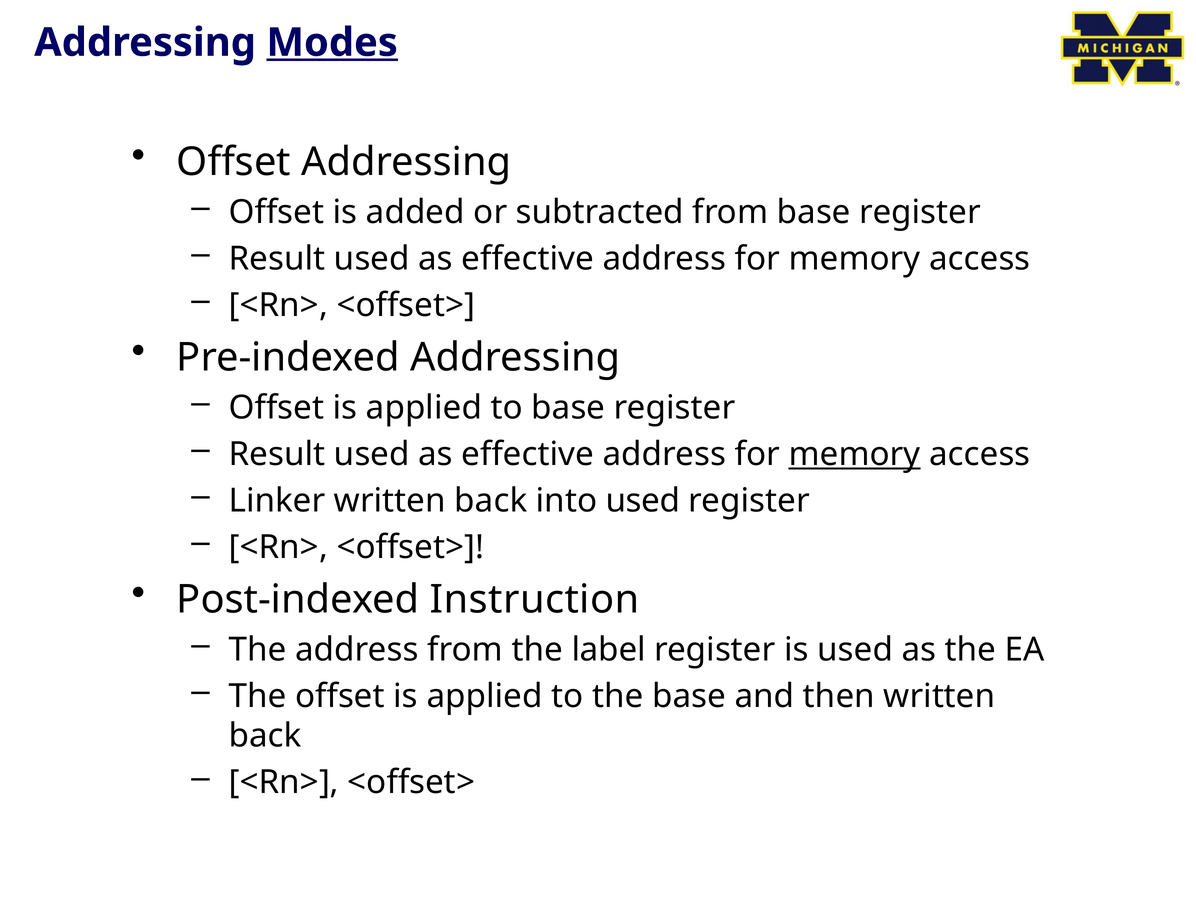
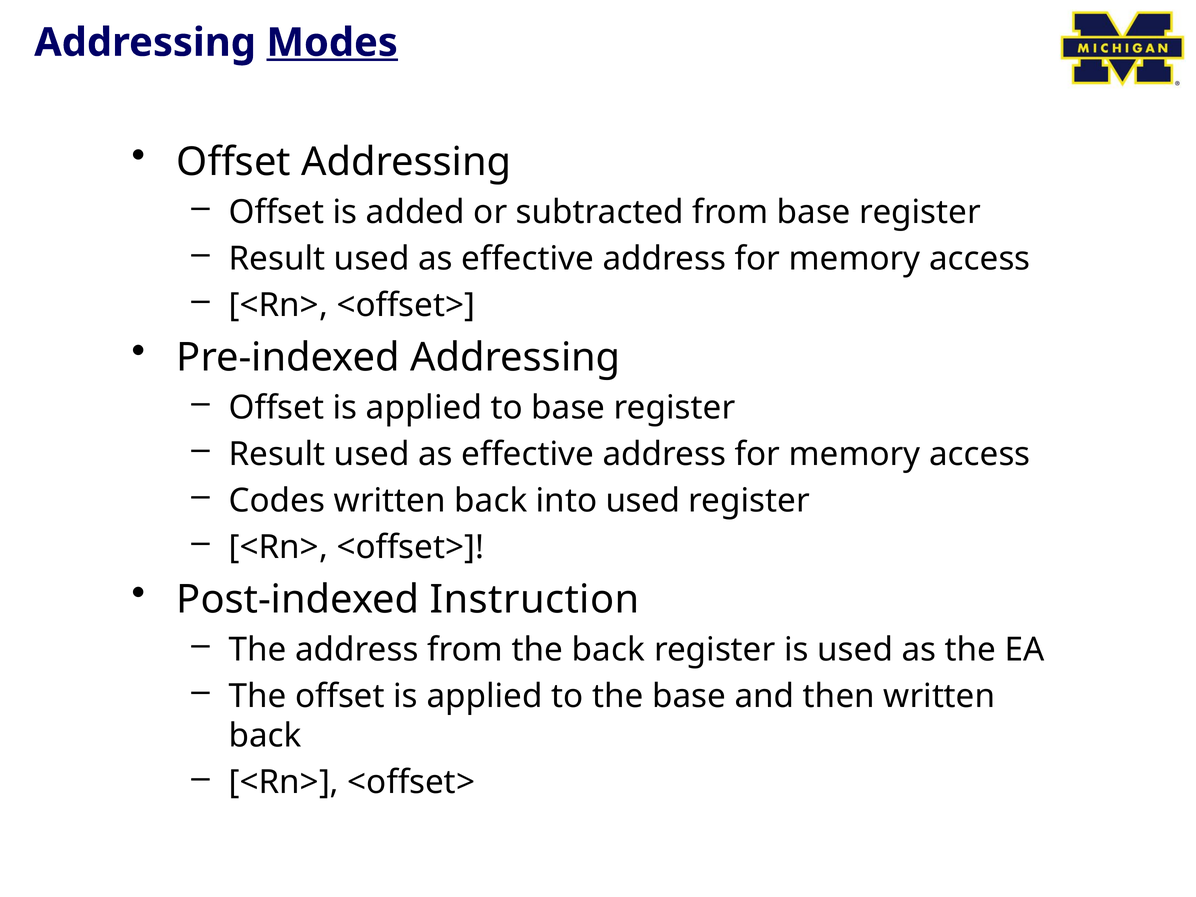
memory underline: present -> none (855, 454)
Linker: Linker -> Codes (277, 501)
the label: label -> back (608, 650)
